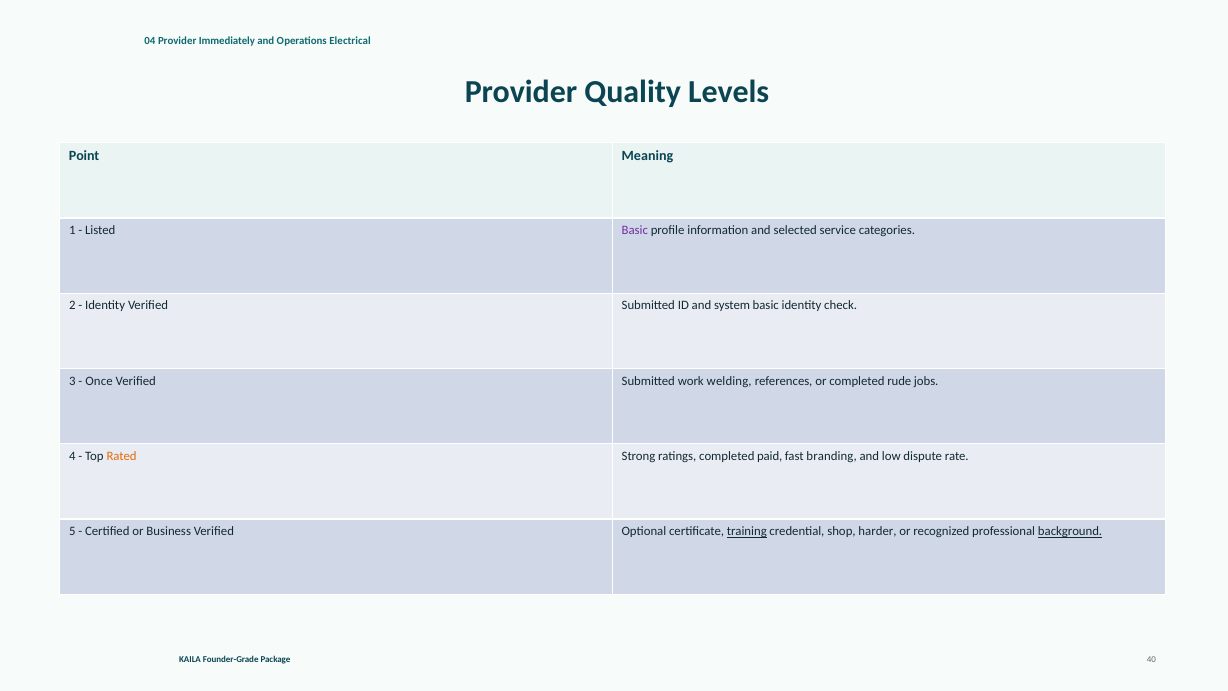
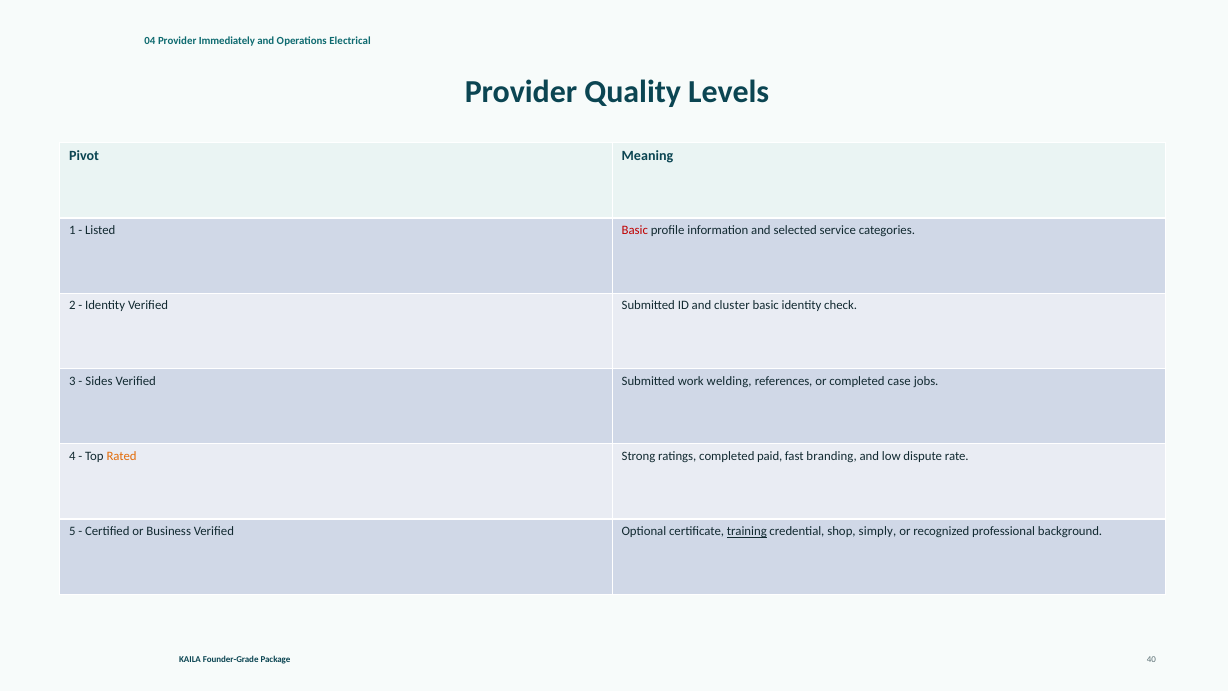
Point: Point -> Pivot (84, 156)
Basic colour: purple -> red (635, 230)
system: system -> cluster (732, 306)
Once: Once -> Sides (99, 381)
rude: rude -> case (899, 381)
harder: harder -> simply (877, 531)
background underline: present -> none (1070, 531)
